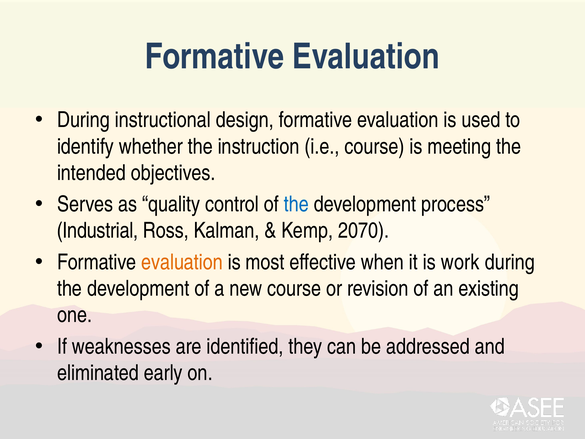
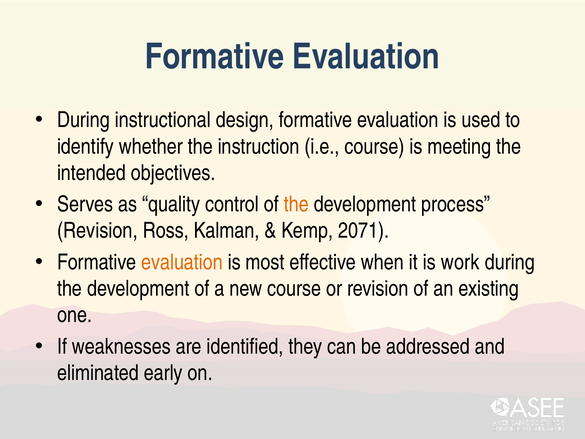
the colour: blue -> orange (296, 204)
Industrial: Industrial -> Revision (97, 231)
2070: 2070 -> 2071 (364, 231)
